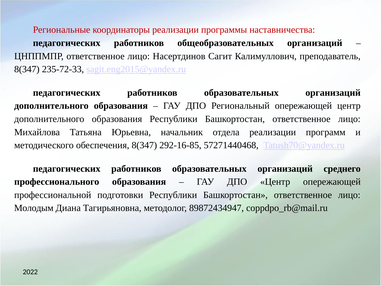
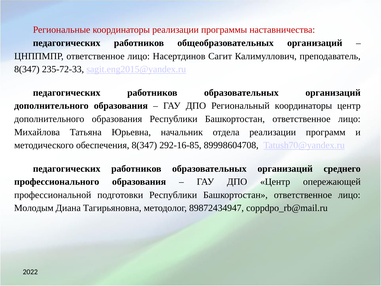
Региональный опережающей: опережающей -> координаторы (303, 106)
57271440468: 57271440468 -> 89998604708 (231, 145)
